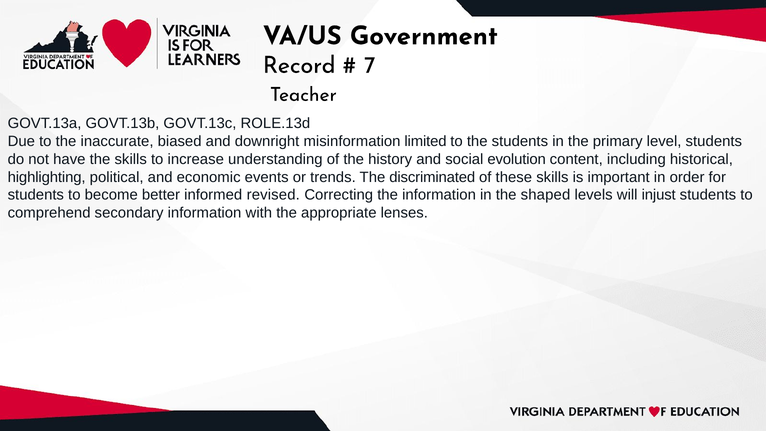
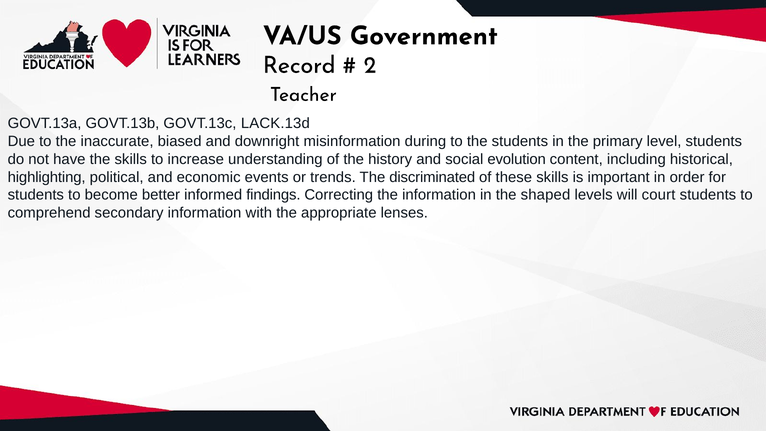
7: 7 -> 2 (370, 65)
ROLE.13d: ROLE.13d -> LACK.13d (275, 123)
limited: limited -> during (425, 141)
revised: revised -> findings (273, 195)
injust: injust -> court (659, 195)
